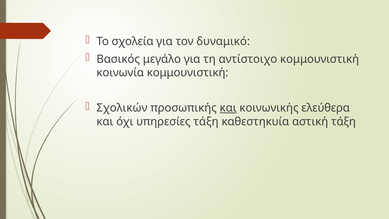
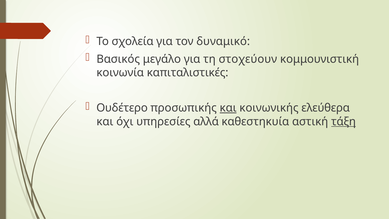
αντίστοιχο: αντίστοιχο -> στοχεύουν (248, 59)
κοινωνία κομμουνιστική: κομμουνιστική -> καπιταλιστικές (188, 73)
Σχολικών: Σχολικών -> Ουδέτερο (122, 108)
υπηρεσίες τάξη: τάξη -> αλλά (206, 121)
τάξη underline: none -> present (344, 121)
